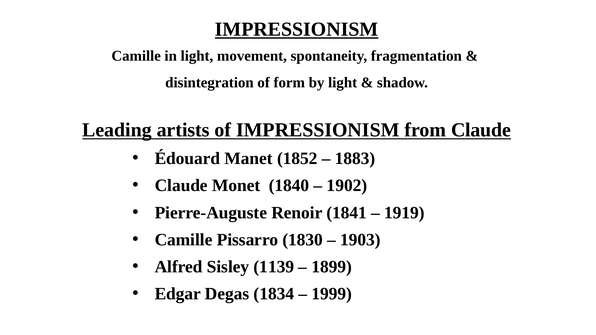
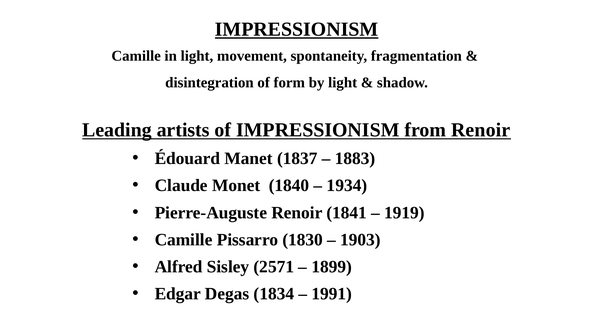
from Claude: Claude -> Renoir (481, 130)
1852: 1852 -> 1837 (297, 159)
1902: 1902 -> 1934 (347, 186)
1139: 1139 -> 2571 (274, 267)
1999: 1999 -> 1991 (332, 294)
